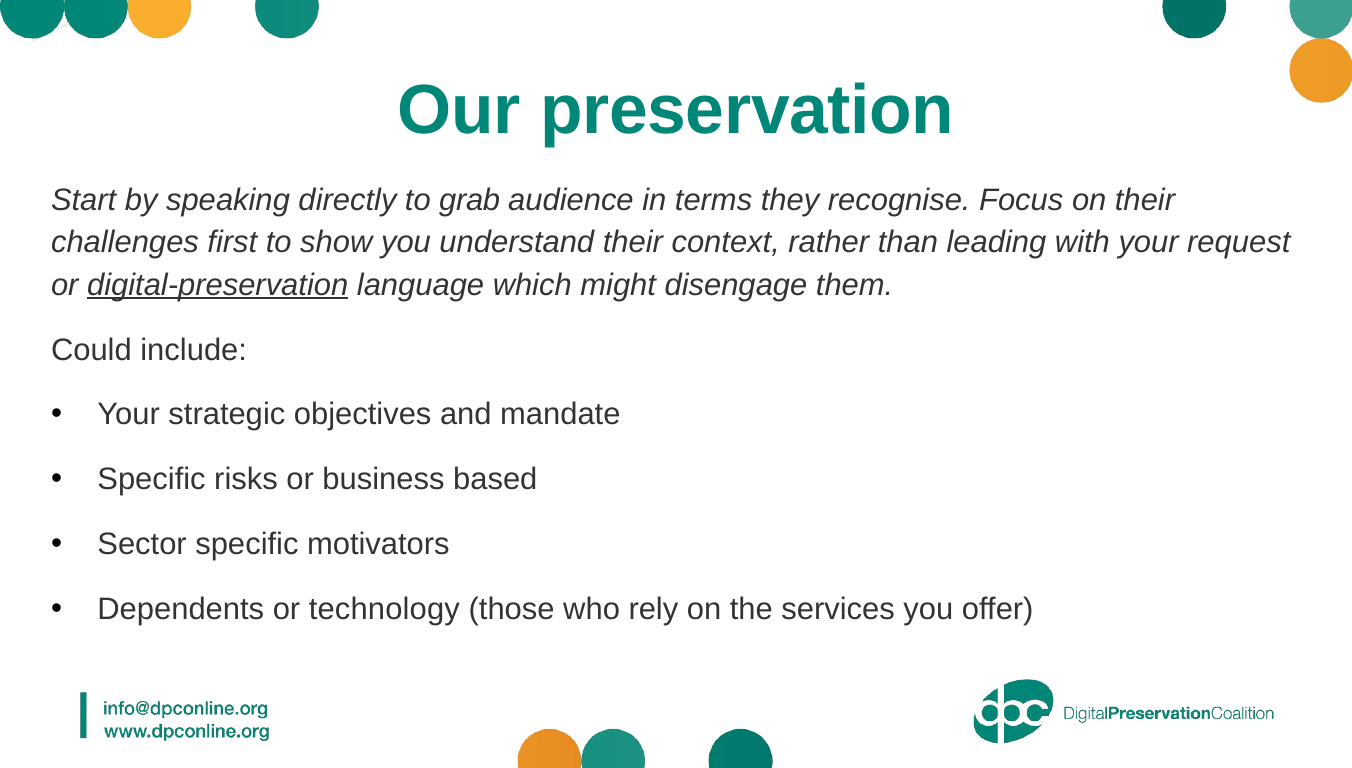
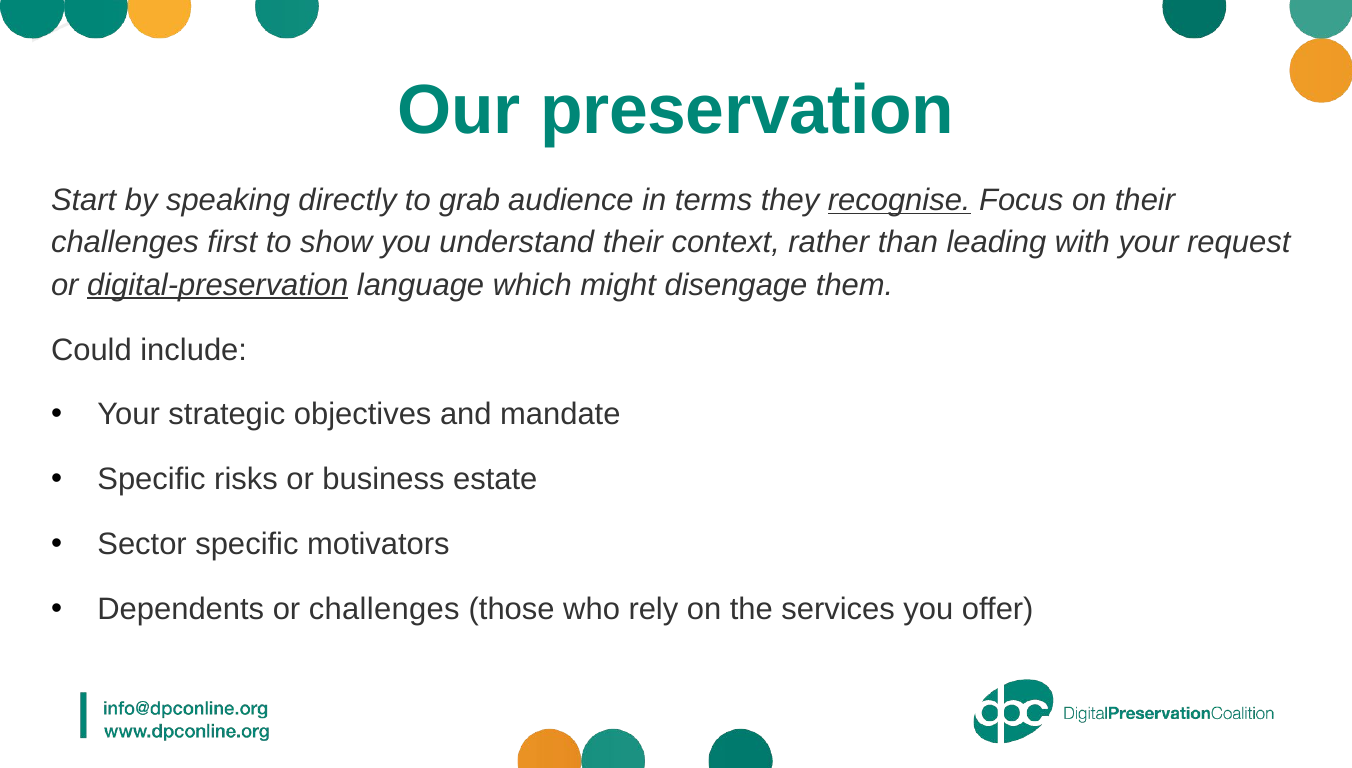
recognise underline: none -> present (899, 200)
based: based -> estate (495, 479)
or technology: technology -> challenges (384, 609)
